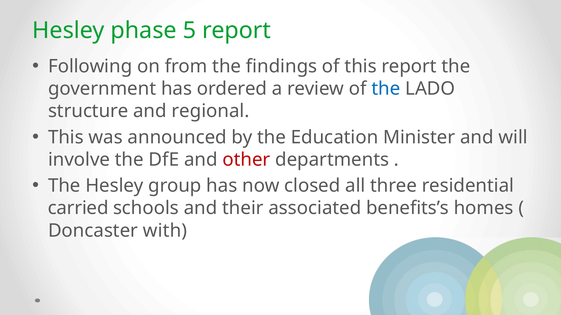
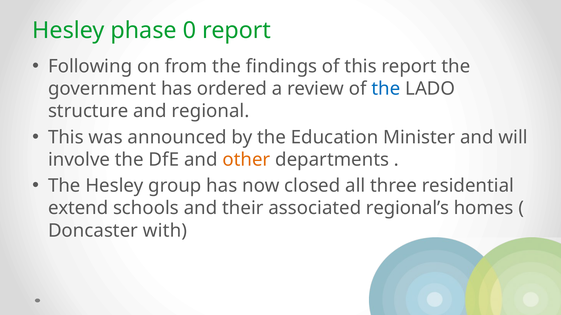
5: 5 -> 0 (189, 31)
other colour: red -> orange (246, 160)
carried: carried -> extend (78, 209)
benefits’s: benefits’s -> regional’s (408, 209)
